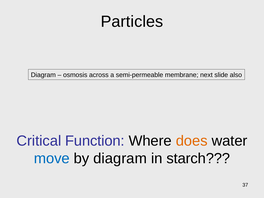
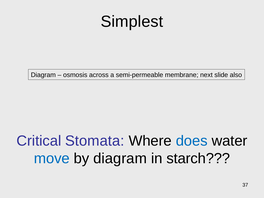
Particles: Particles -> Simplest (132, 22)
Function: Function -> Stomata (95, 141)
does colour: orange -> blue (192, 141)
